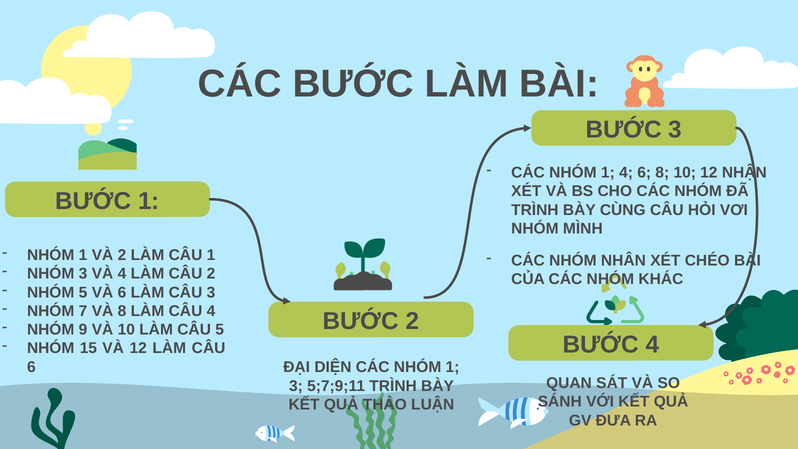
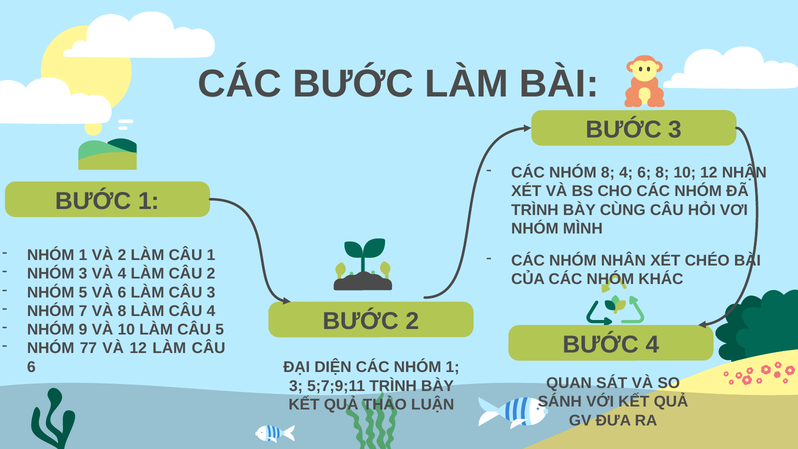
1: 1 -> 8 (608, 173)
15: 15 -> 77 (88, 348)
